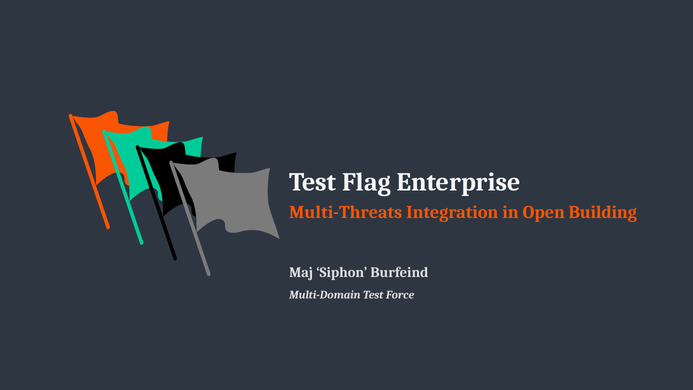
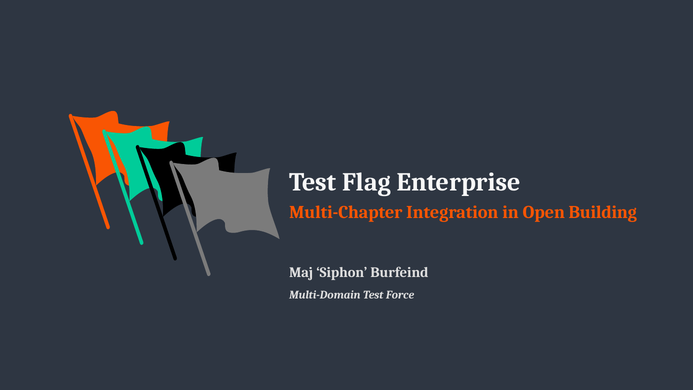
Multi-Threats: Multi-Threats -> Multi-Chapter (346, 212)
